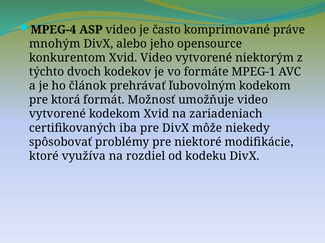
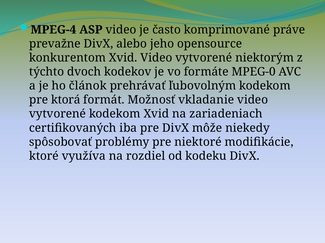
mnohým: mnohým -> prevažne (55, 44)
MPEG-1: MPEG-1 -> MPEG-0 (254, 72)
umožňuje: umožňuje -> vkladanie (206, 100)
